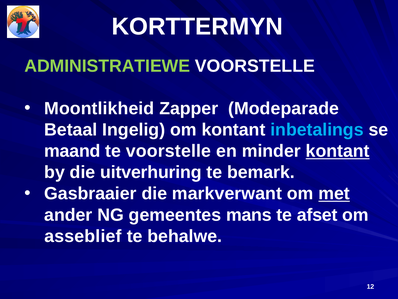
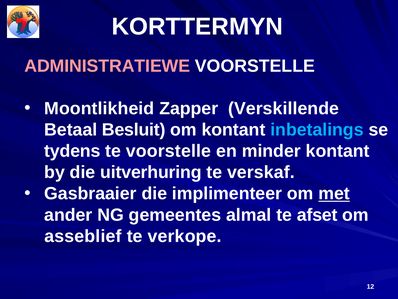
ADMINISTRATIEWE colour: light green -> pink (107, 66)
Modeparade: Modeparade -> Verskillende (284, 108)
Ingelig: Ingelig -> Besluit (134, 130)
maand: maand -> tydens (72, 151)
kontant underline: present -> none (338, 151)
bemark: bemark -> verskaf (261, 172)
markverwant: markverwant -> implimenteer (227, 193)
mans: mans -> almal (249, 215)
behalwe: behalwe -> verkope (185, 236)
